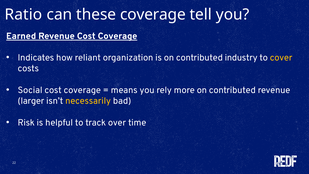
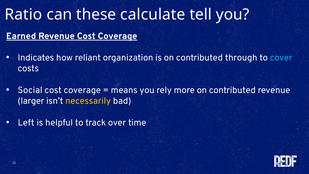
these coverage: coverage -> calculate (153, 14)
industry: industry -> through (241, 58)
cover colour: yellow -> light blue (281, 58)
Risk: Risk -> Left (26, 122)
